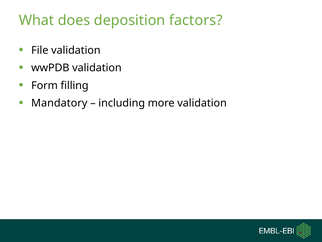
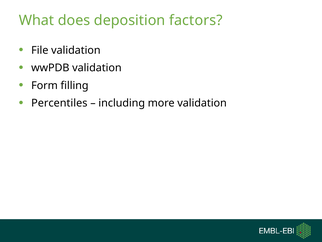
Mandatory: Mandatory -> Percentiles (59, 103)
